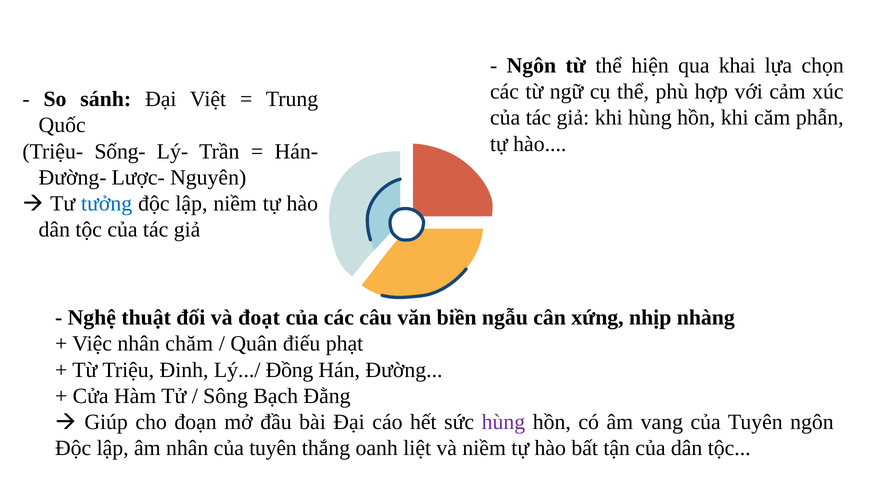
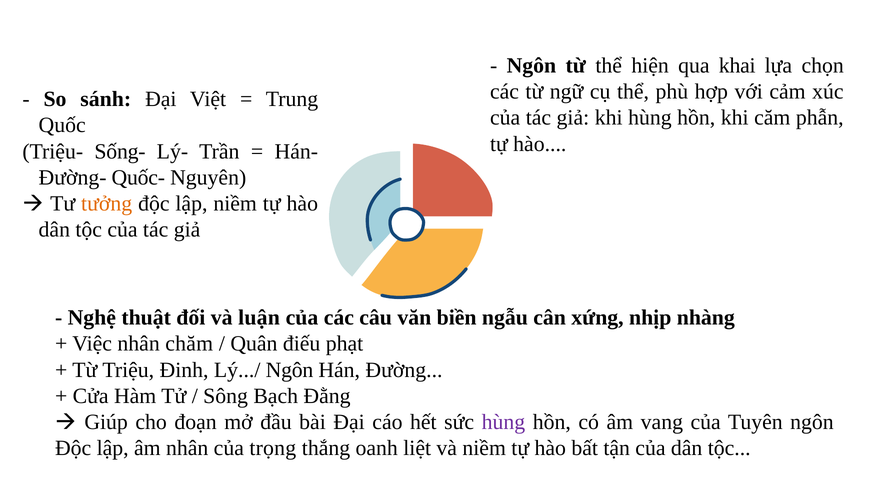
Lược-: Lược- -> Quốc- (138, 178)
tưởng colour: blue -> orange (107, 204)
đoạt: đoạt -> luận (259, 318)
Lý.../ Đồng: Đồng -> Ngôn (290, 370)
tuyên: tuyên -> trọng (273, 448)
